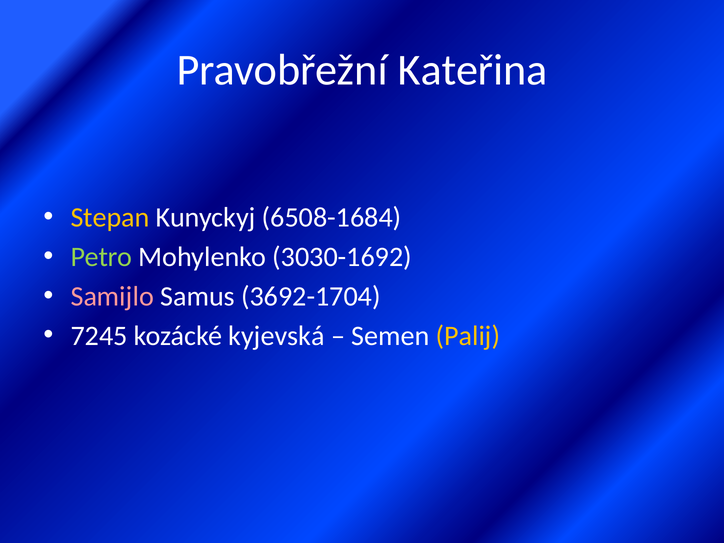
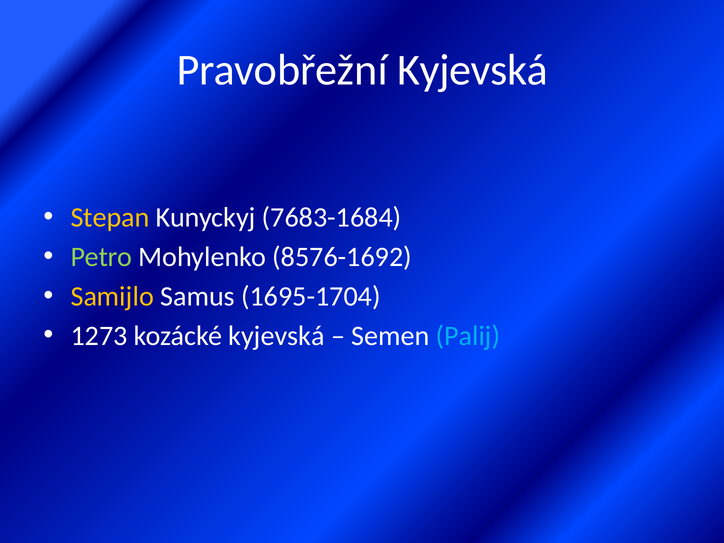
Pravobřežní Kateřina: Kateřina -> Kyjevská (473, 70)
6508-1684: 6508-1684 -> 7683-1684 (332, 217)
3030-1692: 3030-1692 -> 8576-1692 (342, 257)
Samijlo colour: pink -> yellow (112, 296)
3692-1704: 3692-1704 -> 1695-1704 (311, 296)
7245: 7245 -> 1273 (99, 336)
Palij colour: yellow -> light blue (468, 336)
